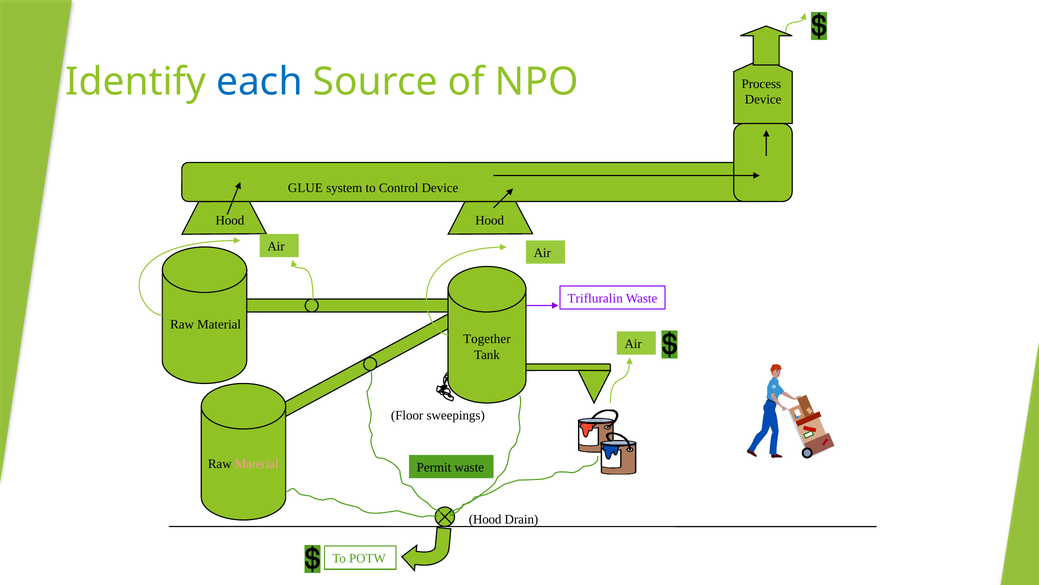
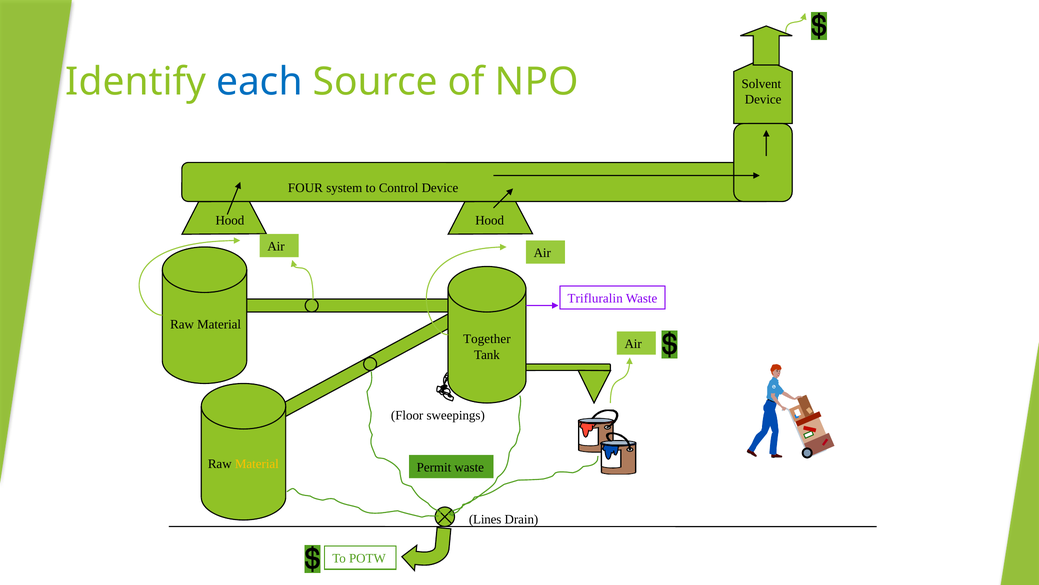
Process: Process -> Solvent (761, 84)
GLUE: GLUE -> FOUR (305, 188)
Material colour: pink -> yellow (257, 464)
Hood: Hood -> Lines (485, 519)
